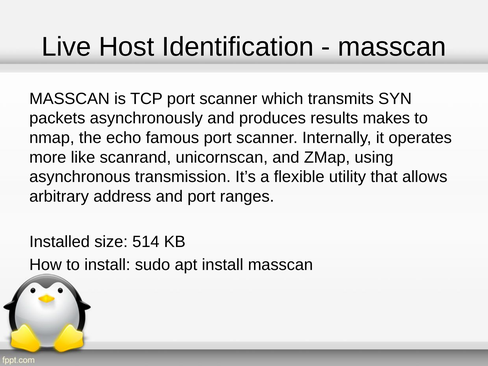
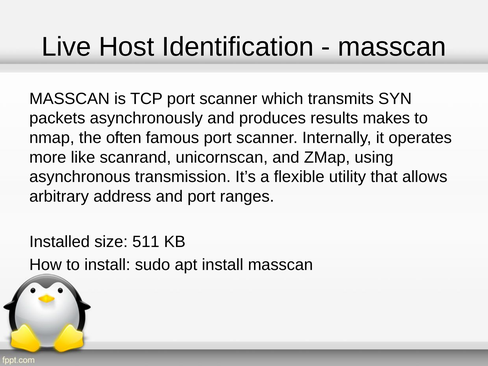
echo: echo -> often (124, 138)
514: 514 -> 511 (146, 242)
